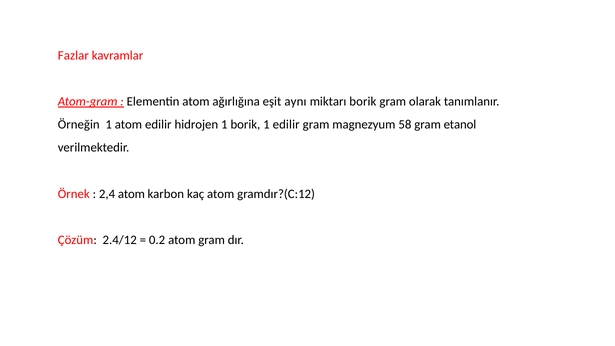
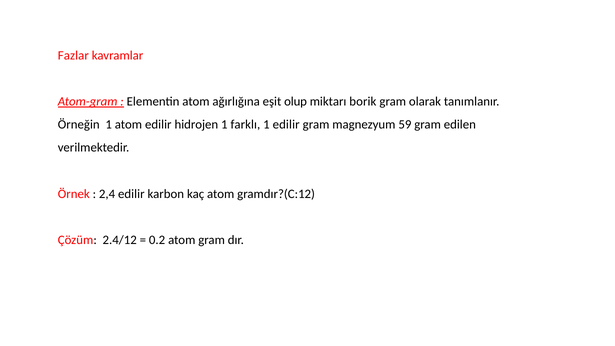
aynı: aynı -> olup (296, 102)
1 borik: borik -> farklı (245, 125)
58: 58 -> 59 (405, 125)
etanol: etanol -> edilen (460, 125)
2,4 atom: atom -> edilir (131, 194)
